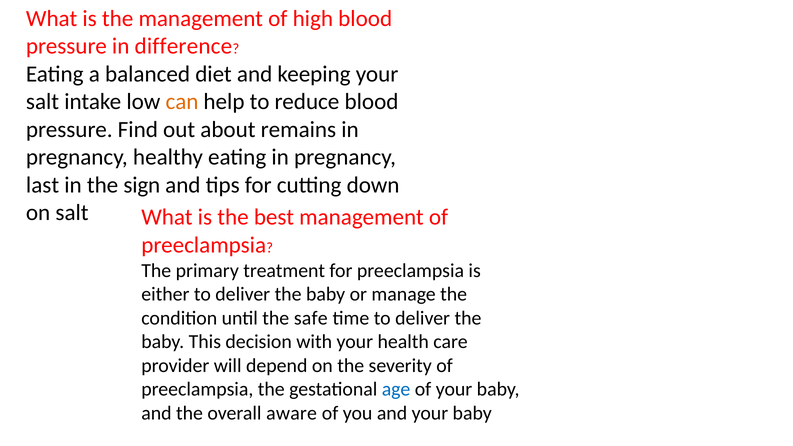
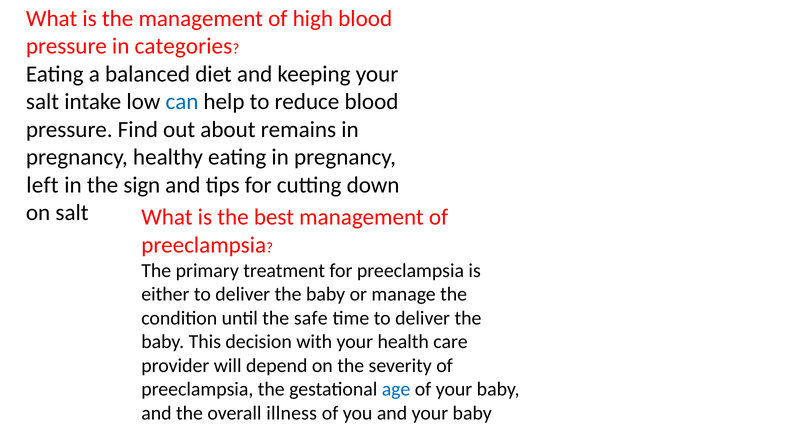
difference: difference -> categories (183, 46)
can colour: orange -> blue (182, 102)
last: last -> left (42, 185)
aware: aware -> illness (292, 413)
